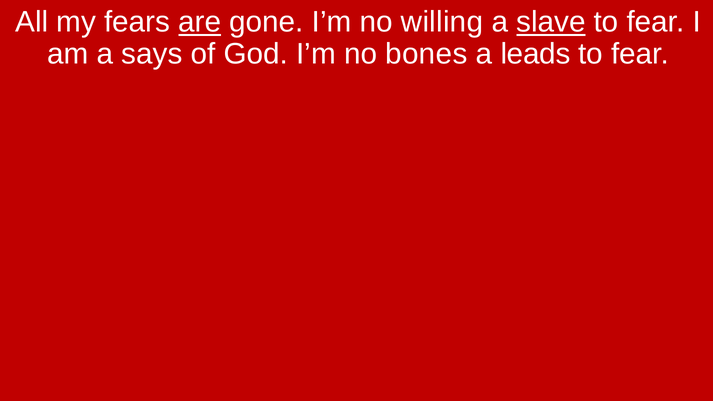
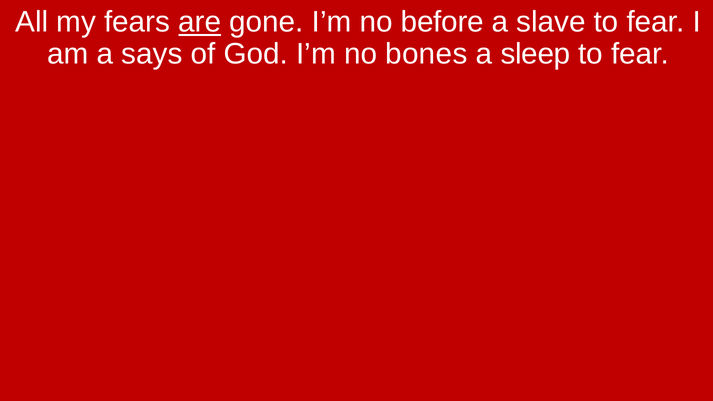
willing: willing -> before (442, 22)
slave underline: present -> none (551, 22)
leads: leads -> sleep (535, 54)
